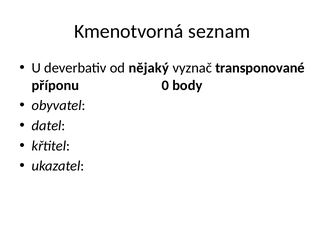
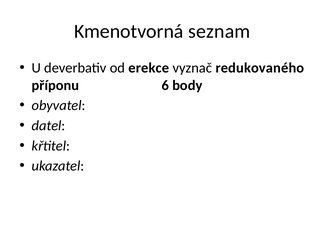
nějaký: nějaký -> erekce (149, 68)
transponované: transponované -> redukovaného (260, 68)
0: 0 -> 6 (165, 86)
